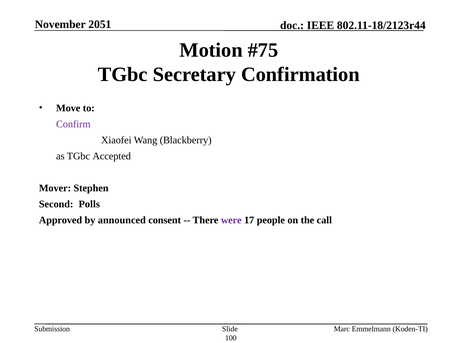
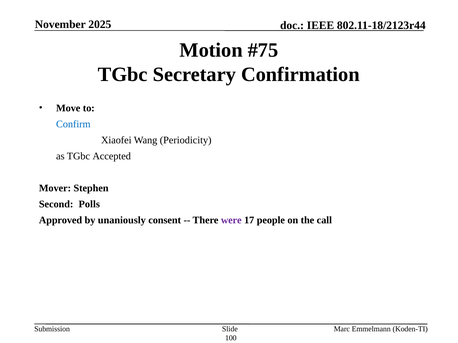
2051: 2051 -> 2025 (100, 24)
Confirm colour: purple -> blue (73, 124)
Blackberry: Blackberry -> Periodicity (186, 140)
announced: announced -> unaniously (122, 221)
